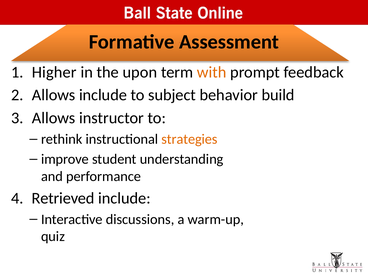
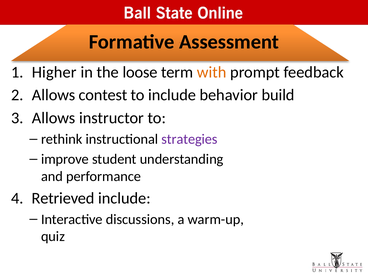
upon: upon -> loose (140, 72)
Allows include: include -> contest (103, 95)
to subject: subject -> include (172, 95)
strategies colour: orange -> purple (189, 139)
